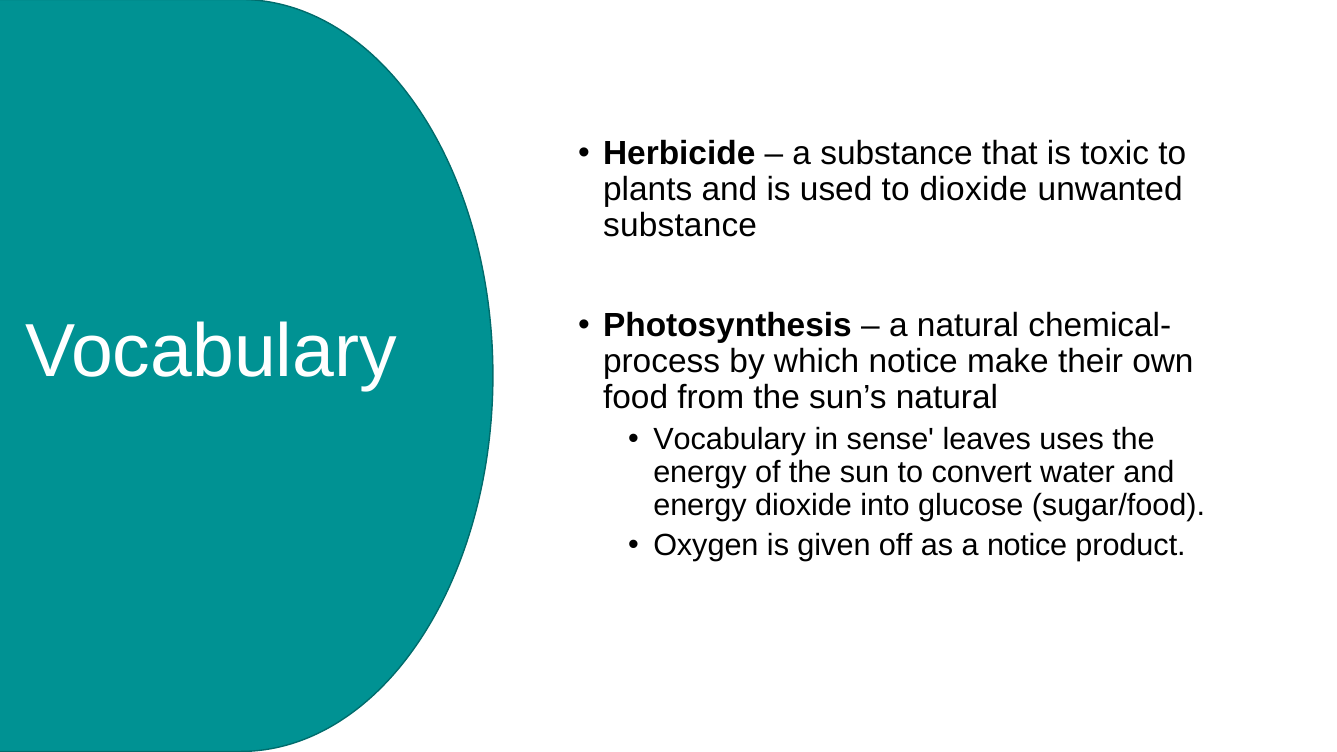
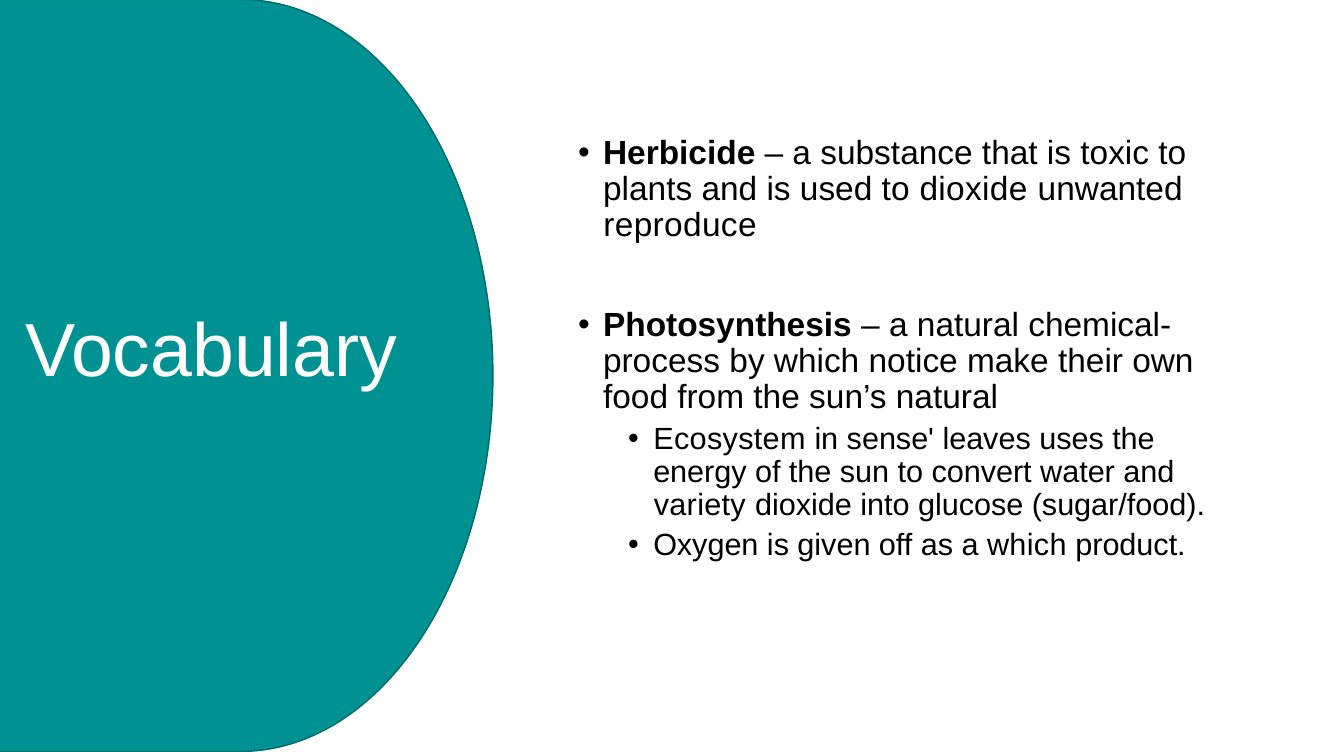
substance: substance -> reproduce (680, 226)
Vocabulary: Vocabulary -> Ecosystem (729, 439)
energy: energy -> variety (700, 505)
a notice: notice -> which (1027, 545)
